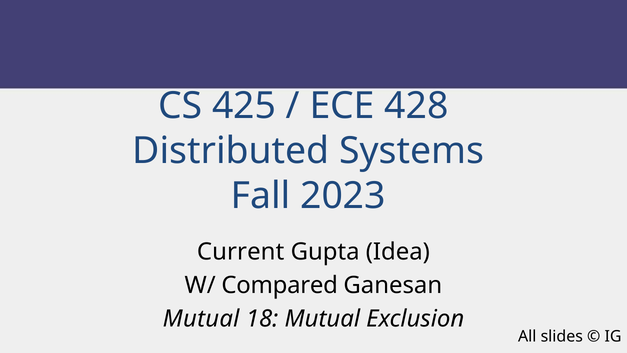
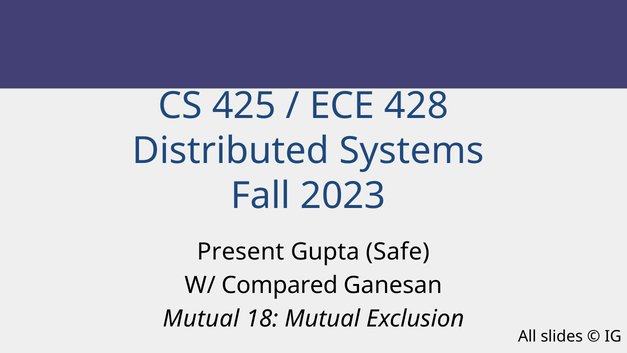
Current: Current -> Present (241, 252)
Idea: Idea -> Safe (398, 252)
